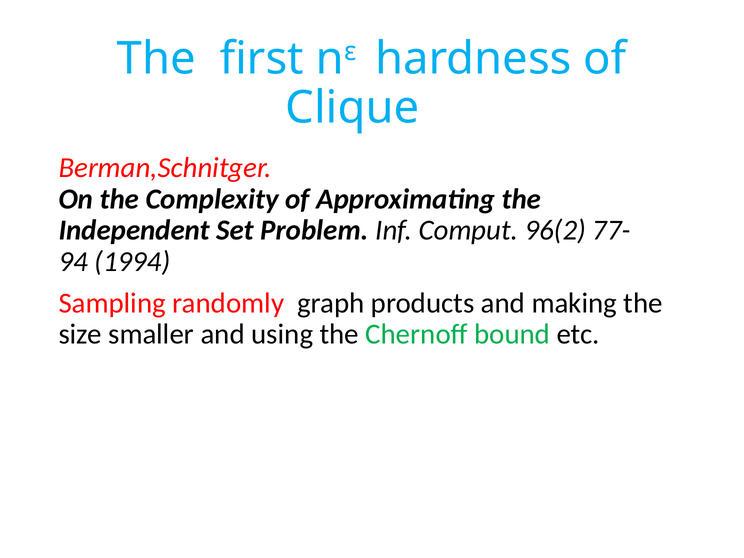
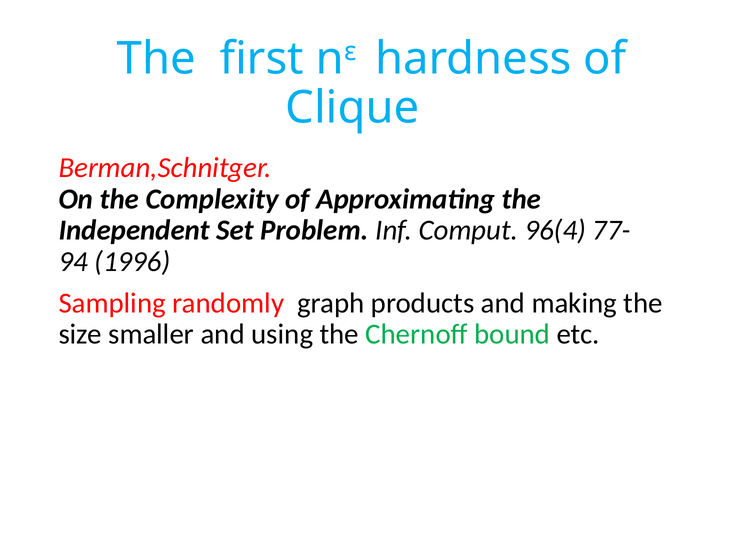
96(2: 96(2 -> 96(4 (555, 230)
1994: 1994 -> 1996 (132, 261)
